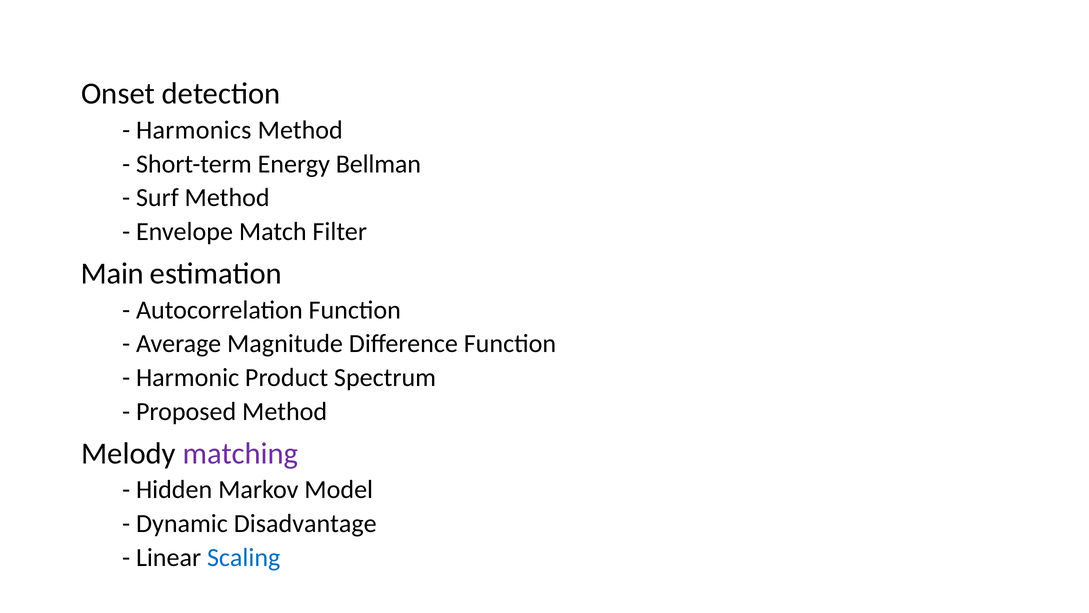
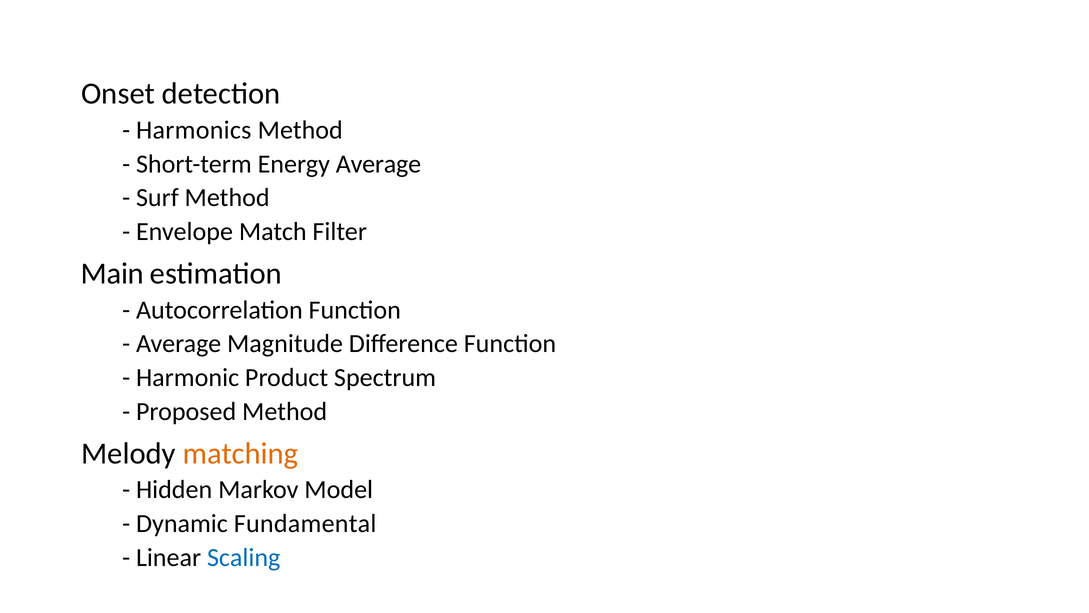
Energy Bellman: Bellman -> Average (378, 164)
matching colour: purple -> orange (240, 453)
Disadvantage: Disadvantage -> Fundamental (305, 523)
